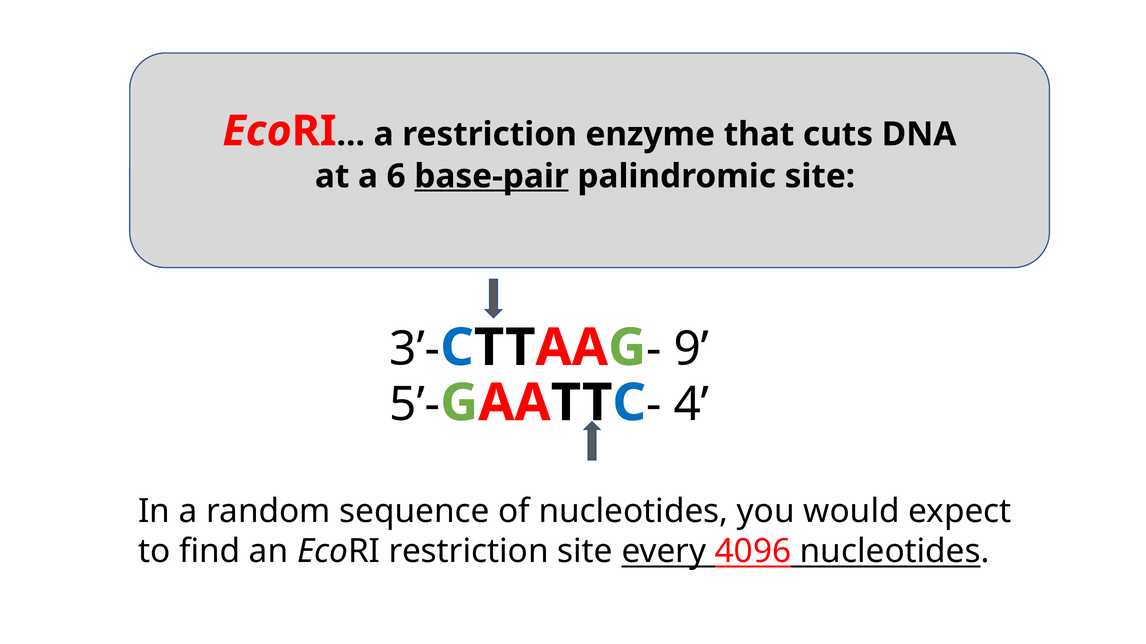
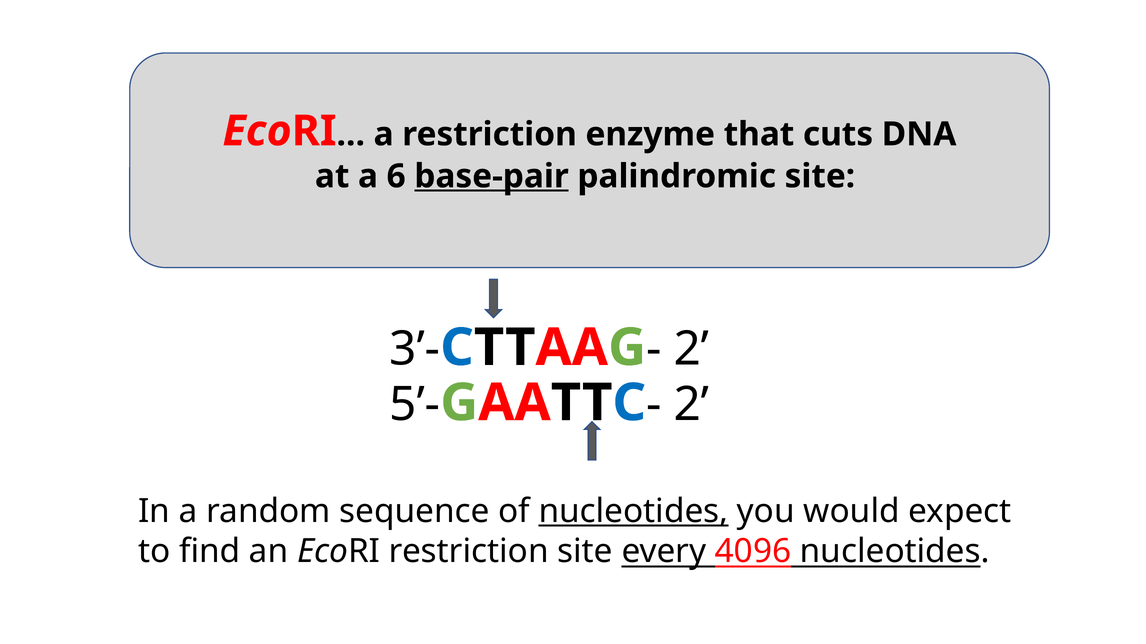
9: 9 -> 2 (692, 350)
4: 4 -> 2 (692, 405)
nucleotides underline: none -> present (633, 512)
